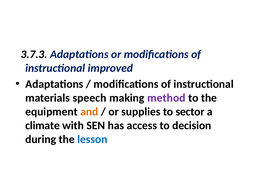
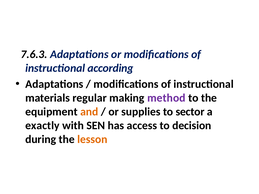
3.7.3: 3.7.3 -> 7.6.3 (34, 54)
improved: improved -> according (110, 68)
speech: speech -> regular (90, 98)
climate: climate -> exactly (42, 126)
lesson colour: blue -> orange (92, 140)
